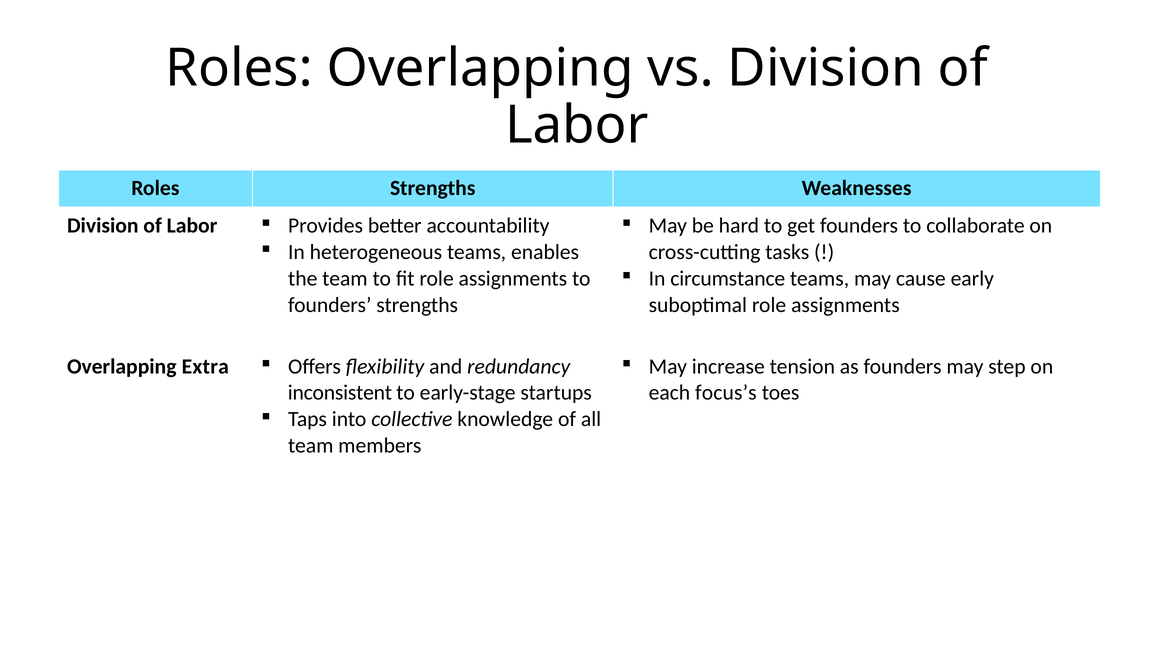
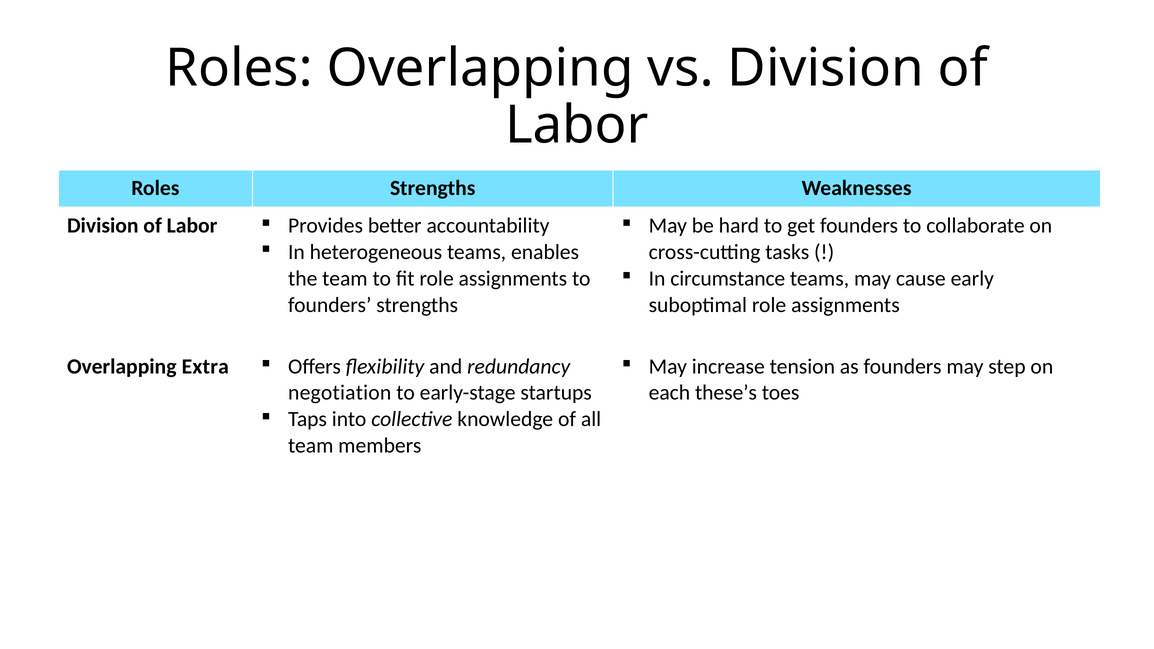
inconsistent: inconsistent -> negotiation (340, 393)
focus’s: focus’s -> these’s (726, 393)
